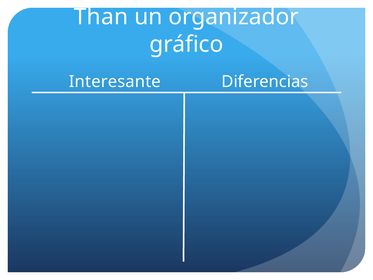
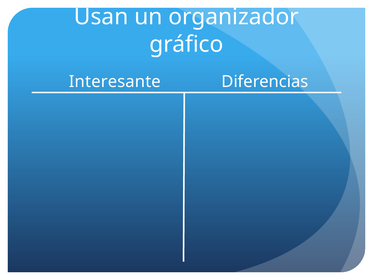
Than: Than -> Usan (101, 17)
